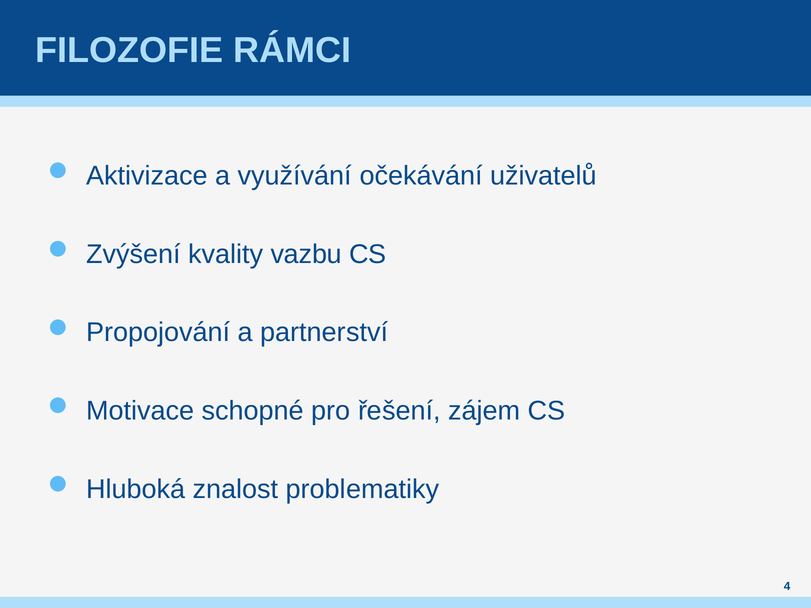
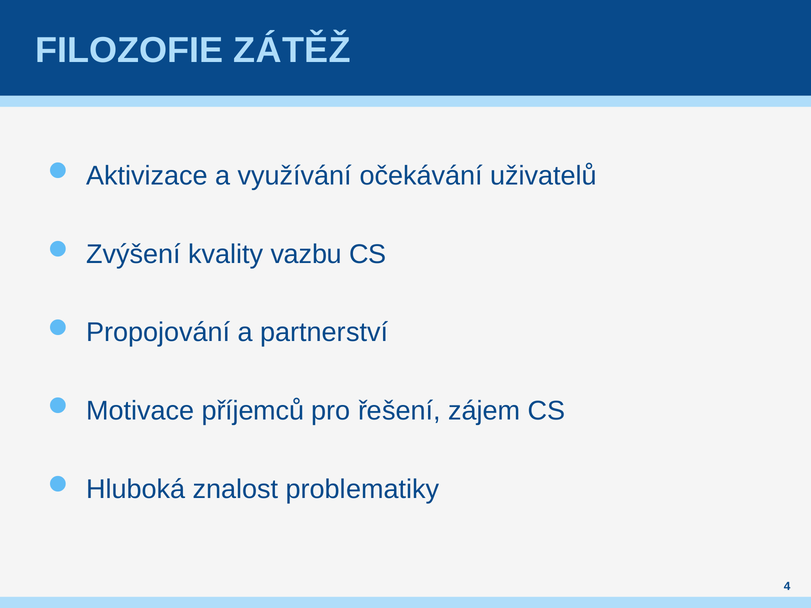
RÁMCI: RÁMCI -> ZÁTĚŽ (292, 50)
schopné: schopné -> příjemců (253, 411)
